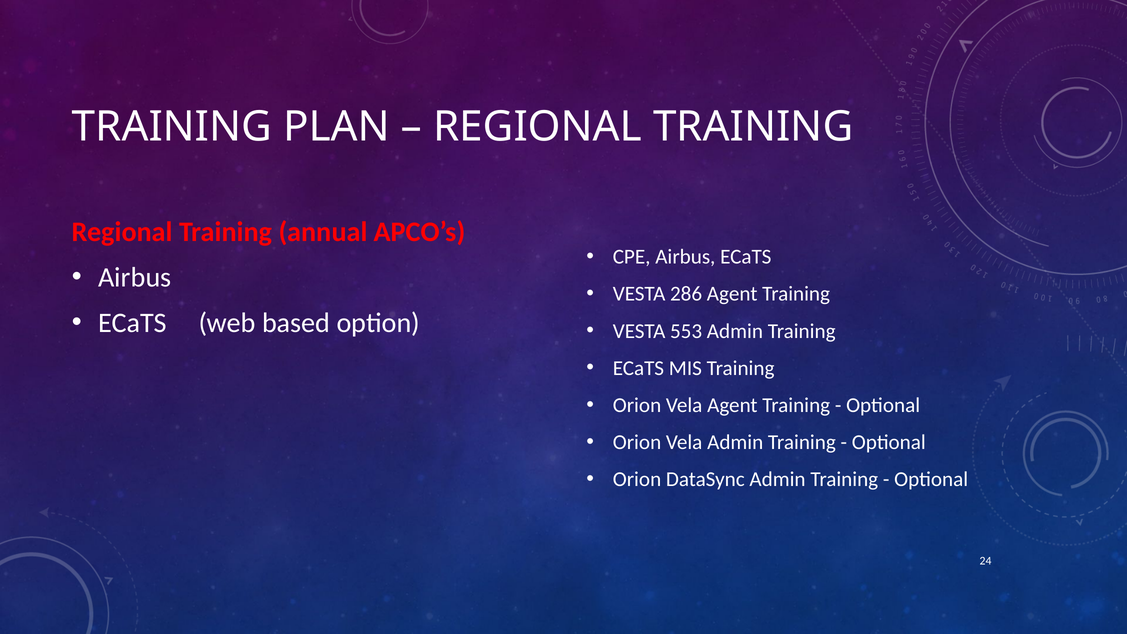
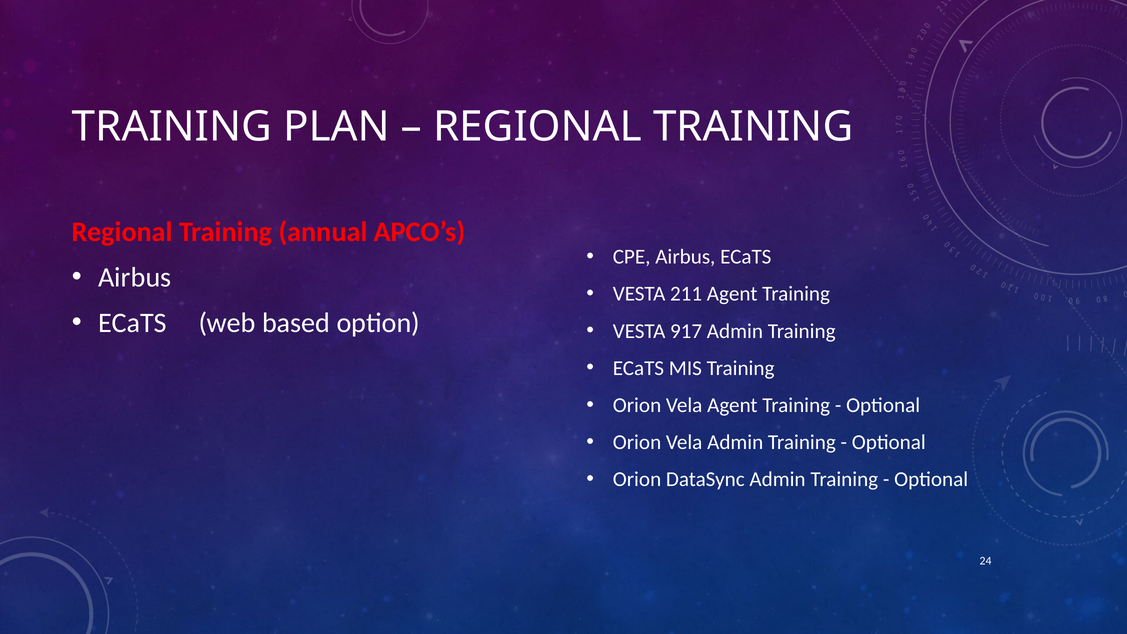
286: 286 -> 211 (686, 294)
553: 553 -> 917 (686, 331)
